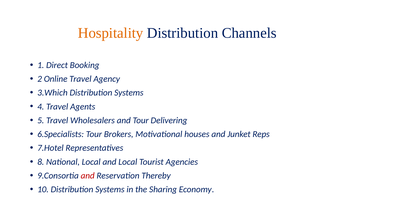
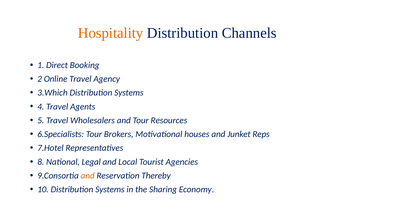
Delivering: Delivering -> Resources (169, 120)
National Local: Local -> Legal (91, 162)
and colour: red -> orange (88, 176)
